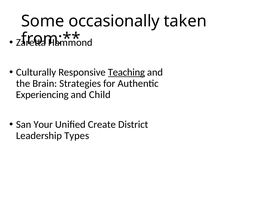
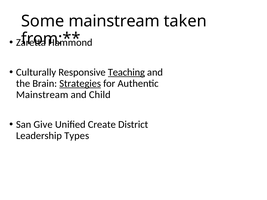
Some occasionally: occasionally -> mainstream (114, 21)
Strategies underline: none -> present (80, 84)
Experiencing: Experiencing -> Mainstream (42, 95)
Your: Your -> Give (43, 125)
